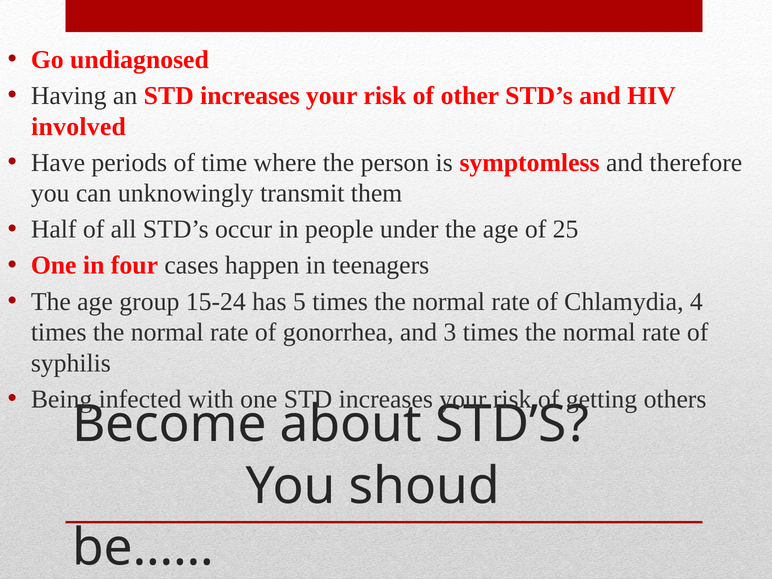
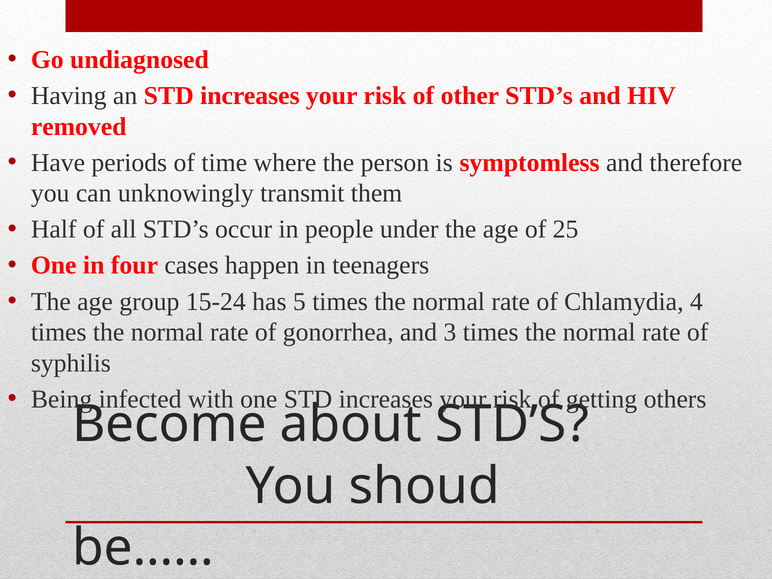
involved: involved -> removed (79, 127)
